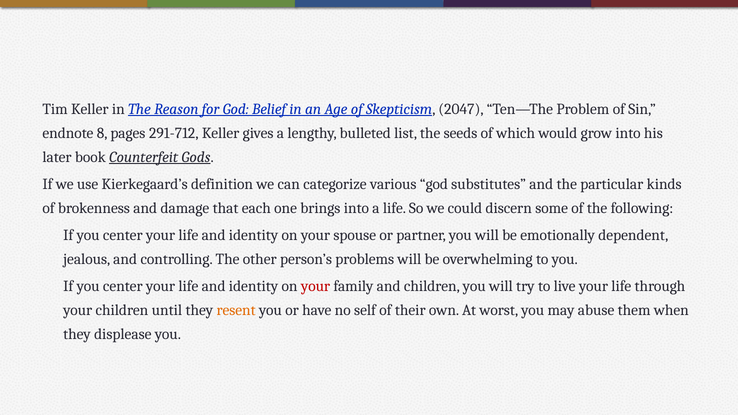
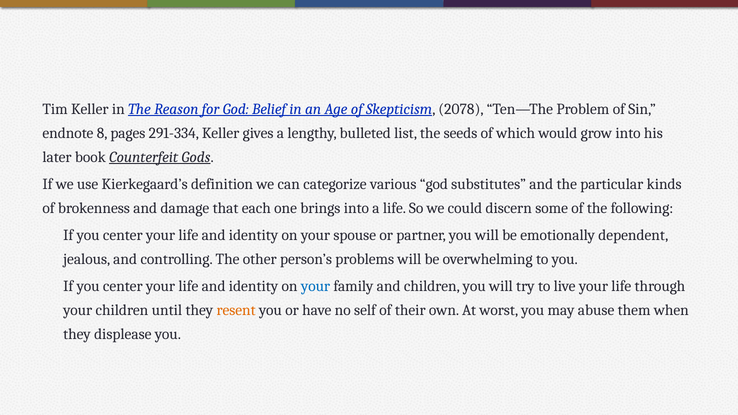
2047: 2047 -> 2078 (461, 109)
291-712: 291-712 -> 291-334 (174, 133)
your colour: red -> blue (316, 286)
